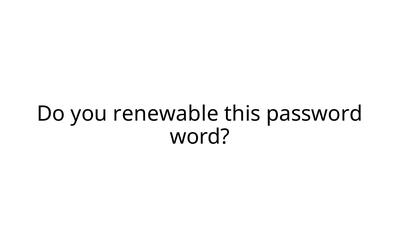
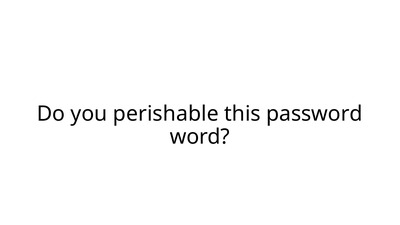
renewable: renewable -> perishable (166, 114)
